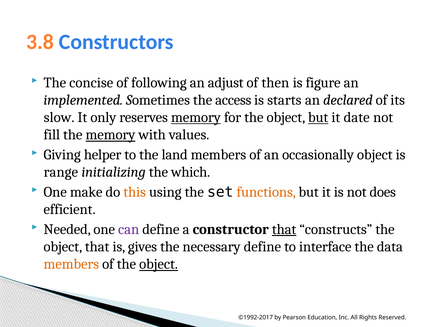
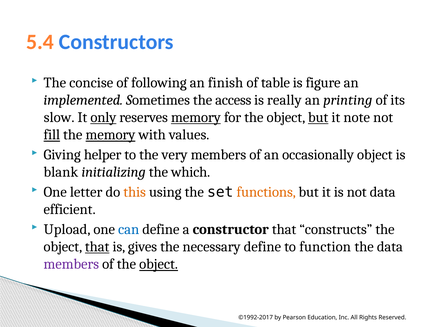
3.8: 3.8 -> 5.4 (40, 42)
adjust: adjust -> finish (226, 83)
then: then -> table (276, 83)
starts: starts -> really (284, 100)
declared: declared -> printing (348, 100)
only underline: none -> present (103, 117)
date: date -> note (357, 117)
fill underline: none -> present (52, 135)
land: land -> very (175, 155)
range: range -> blank (61, 172)
make: make -> letter (86, 192)
not does: does -> data (383, 192)
Needed: Needed -> Upload (67, 229)
can colour: purple -> blue (129, 229)
that underline: present -> none (284, 229)
that underline: none -> present (97, 247)
interface: interface -> function (325, 247)
members colour: orange -> purple (71, 264)
